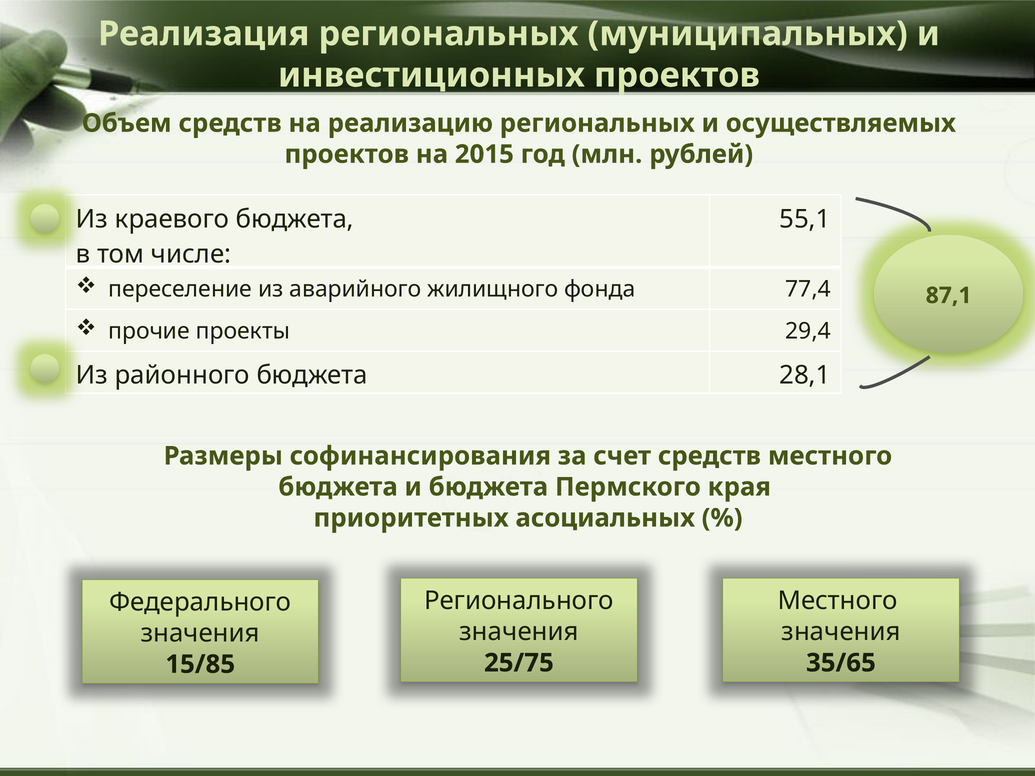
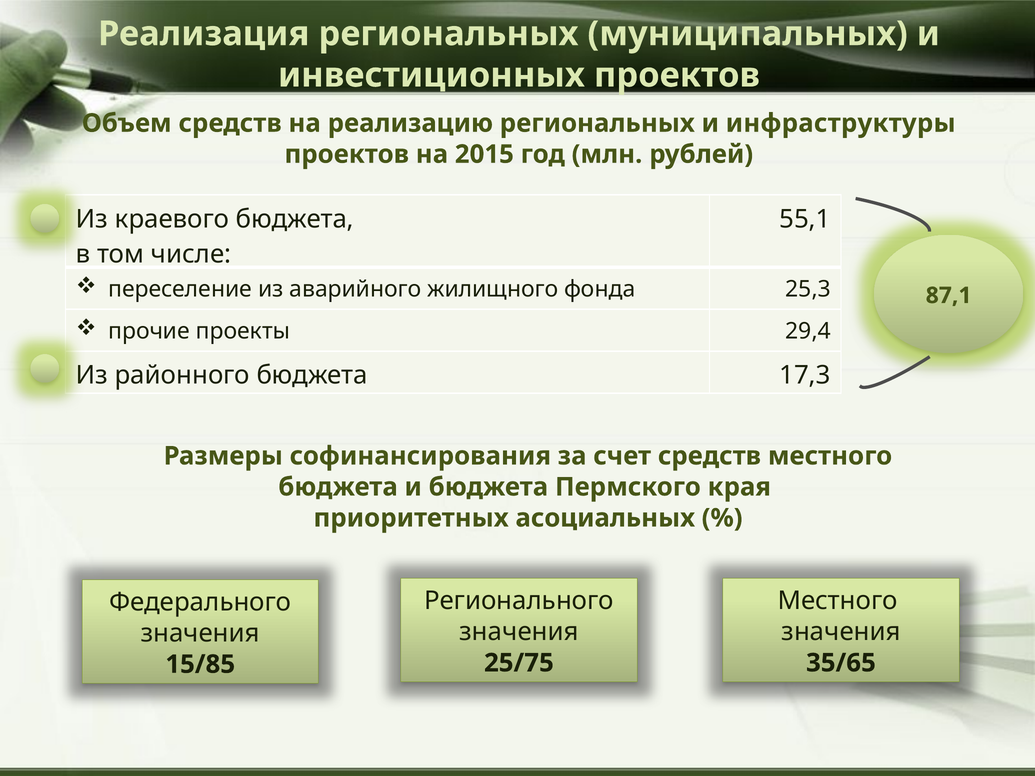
осуществляемых: осуществляемых -> инфраструктуры (841, 123)
77,4: 77,4 -> 25,3 (808, 289)
28,1: 28,1 -> 17,3 (805, 376)
